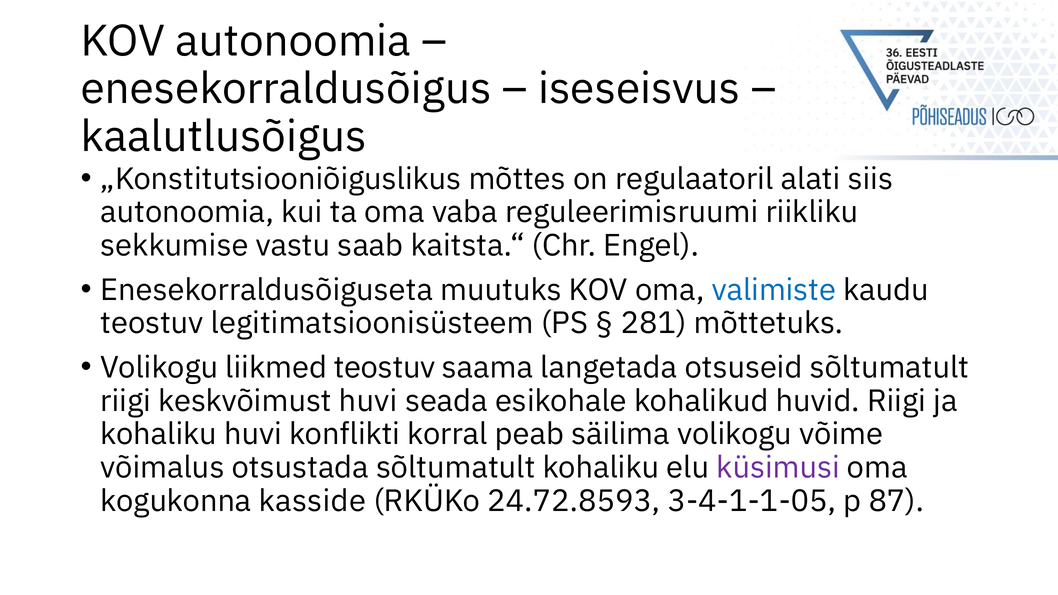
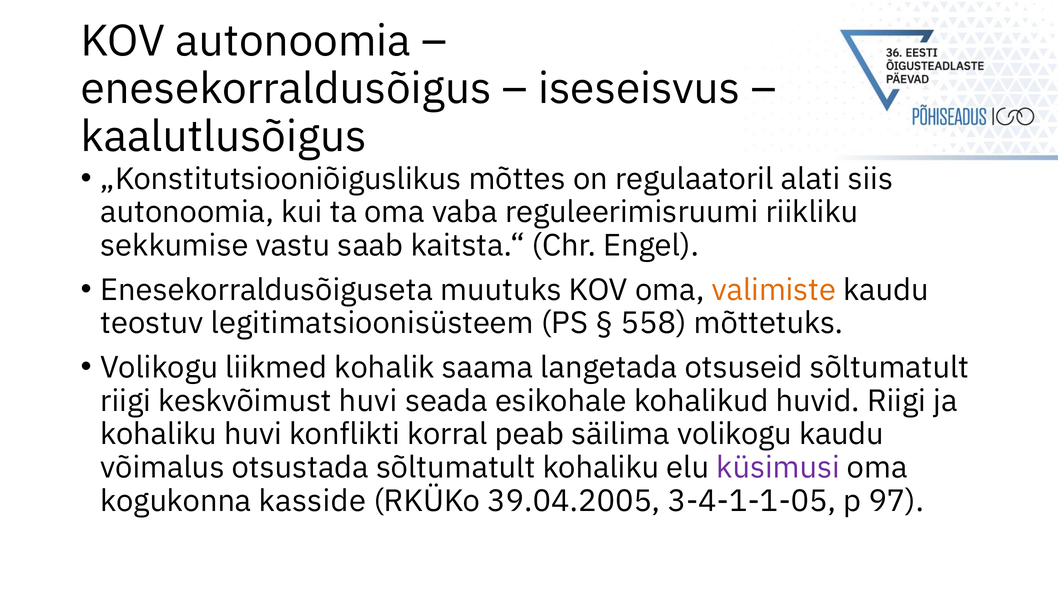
valimiste colour: blue -> orange (774, 290)
281: 281 -> 558 (654, 323)
liikmed teostuv: teostuv -> kohalik (384, 368)
volikogu võime: võime -> kaudu (841, 434)
24.72.8593: 24.72.8593 -> 39.04.2005 (574, 501)
87: 87 -> 97 (896, 501)
